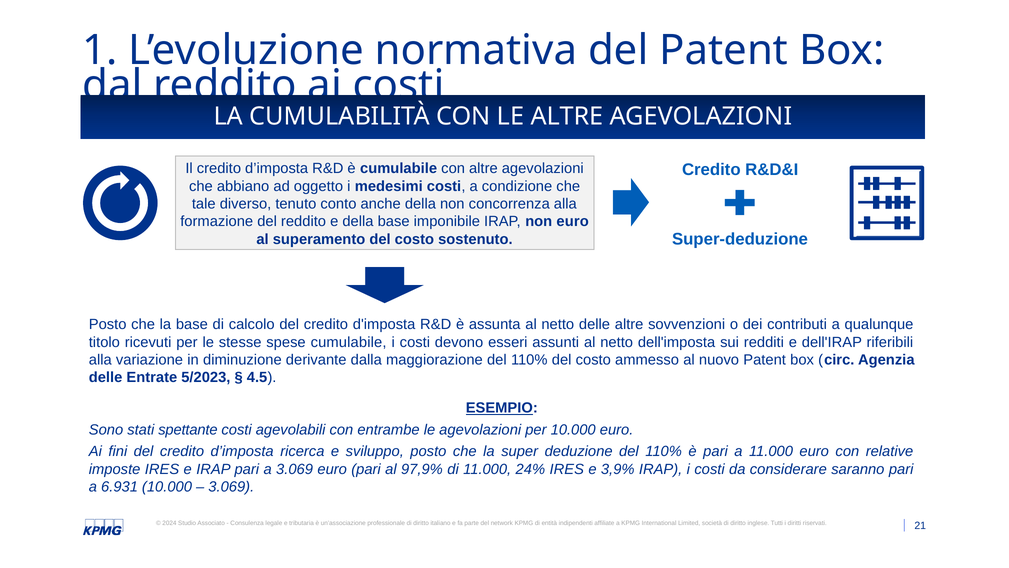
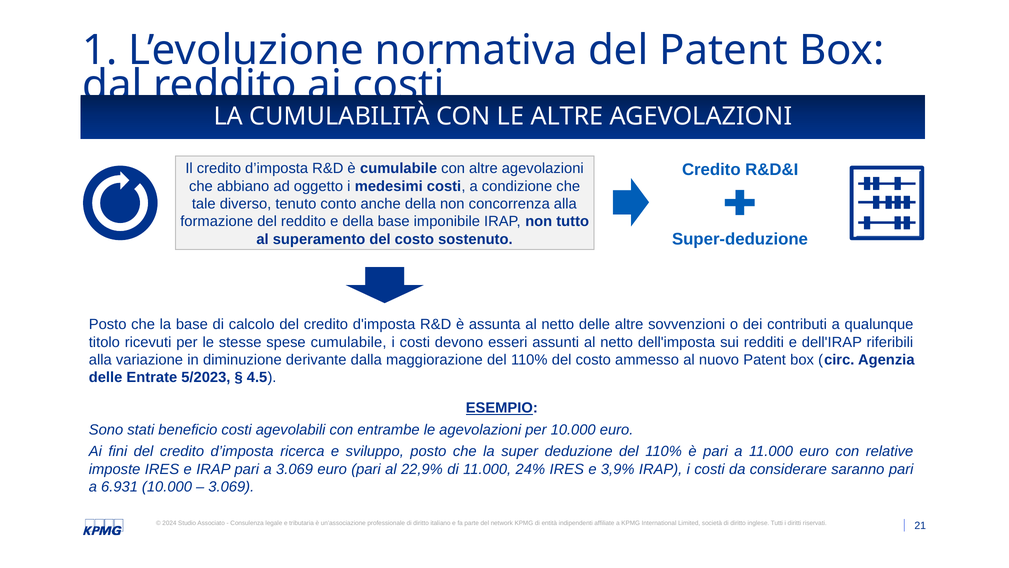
non euro: euro -> tutto (573, 221)
spettante: spettante -> beneficio (188, 429)
97,9%: 97,9% -> 22,9% (422, 469)
